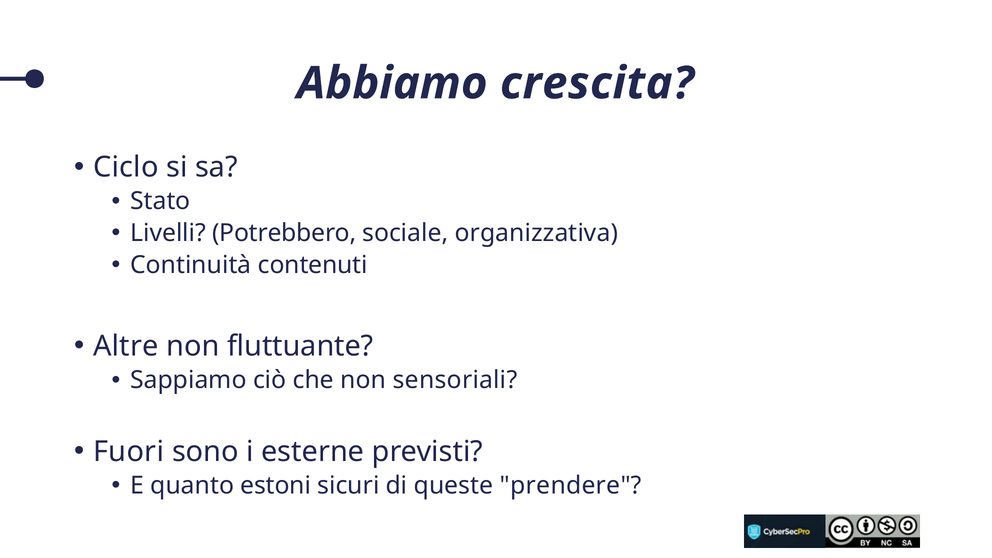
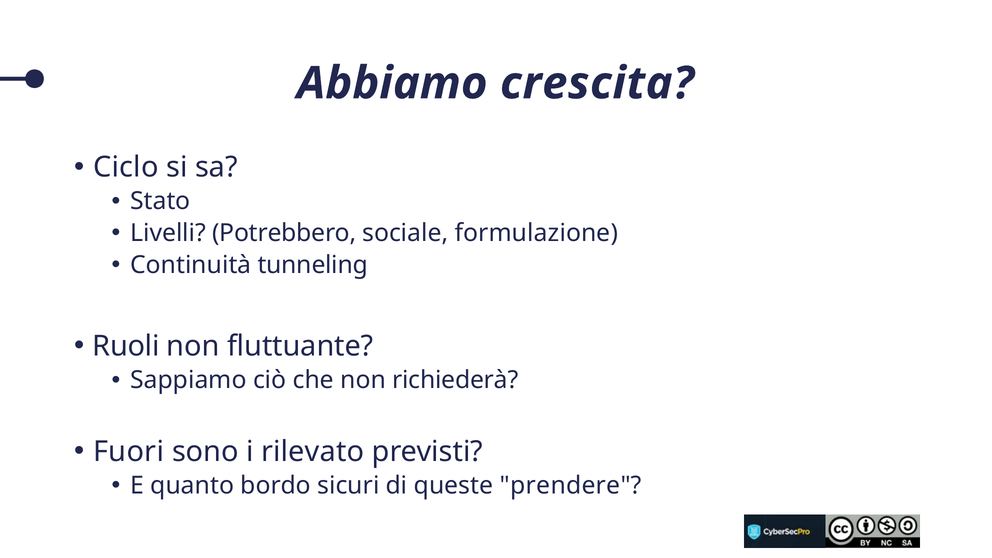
organizzativa: organizzativa -> formulazione (536, 233)
contenuti: contenuti -> tunneling (313, 265)
Altre: Altre -> Ruoli (126, 346)
sensoriali: sensoriali -> richiederà (455, 380)
esterne: esterne -> rilevato (313, 452)
estoni: estoni -> bordo (276, 486)
